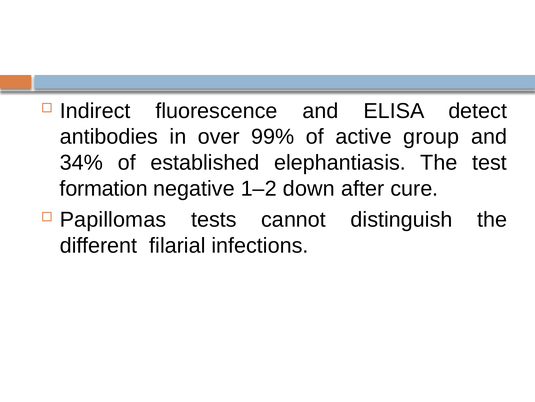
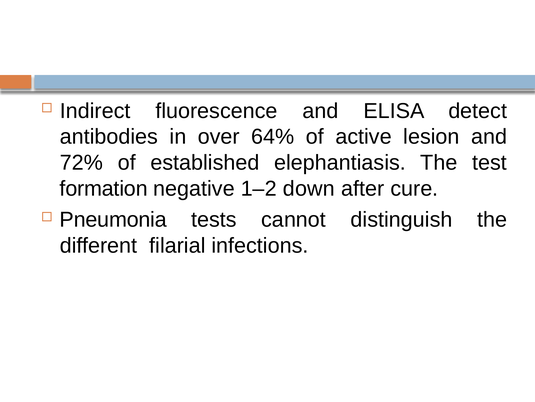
99%: 99% -> 64% (273, 137)
group: group -> lesion (431, 137)
34%: 34% -> 72% (81, 162)
Papillomas: Papillomas -> Pneumonia (113, 219)
